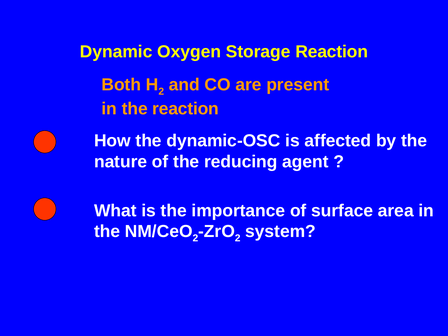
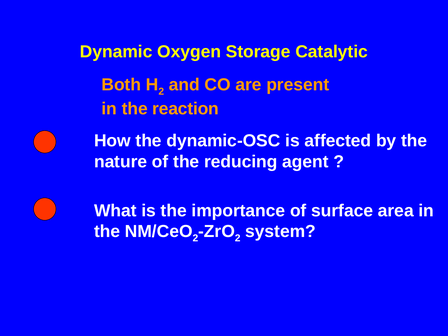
Storage Reaction: Reaction -> Catalytic (332, 52)
